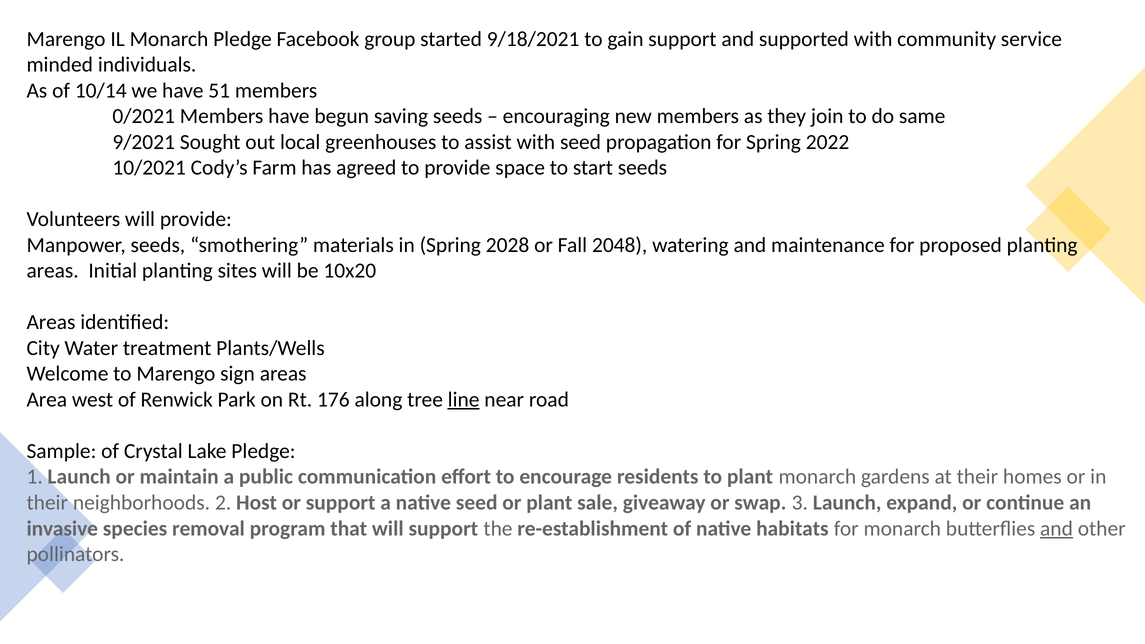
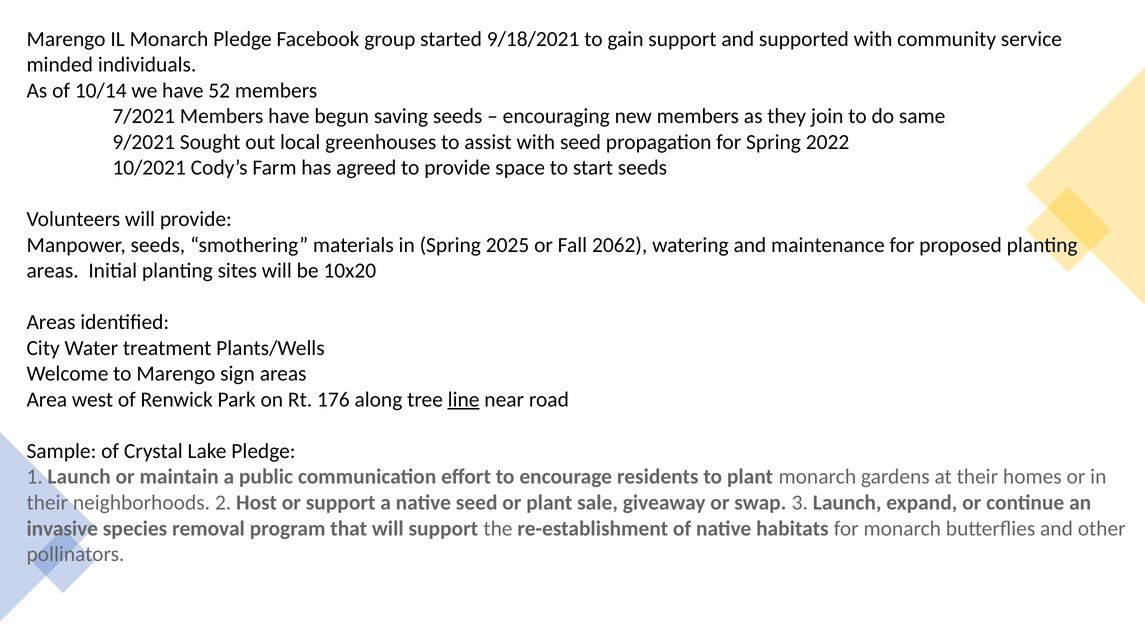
51: 51 -> 52 (219, 91)
0/2021: 0/2021 -> 7/2021 (144, 116)
2028: 2028 -> 2025 (508, 245)
2048: 2048 -> 2062 (620, 245)
and underline: present -> none (1056, 528)
